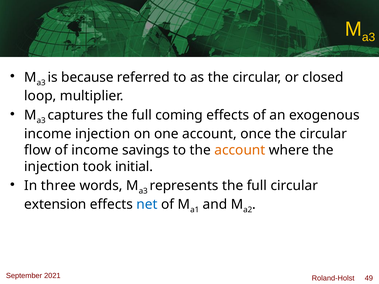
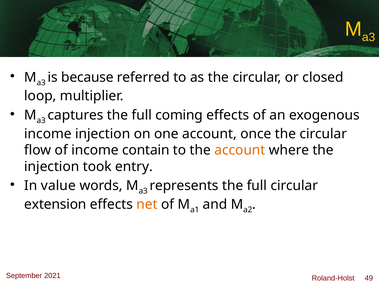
savings: savings -> contain (146, 150)
initial: initial -> entry (134, 167)
three: three -> value (58, 186)
net colour: blue -> orange (147, 205)
